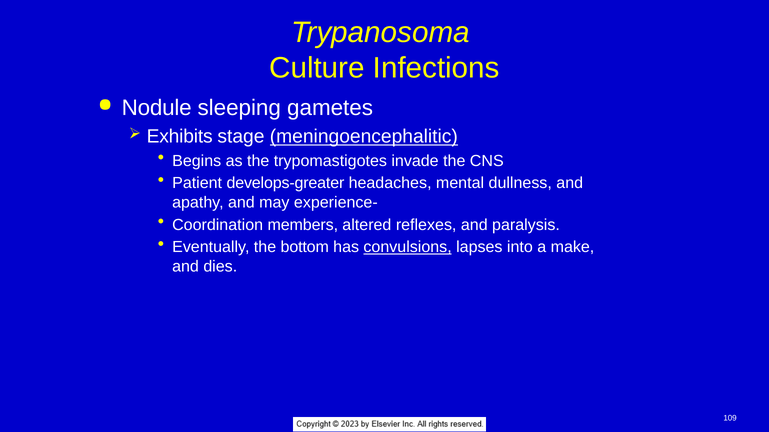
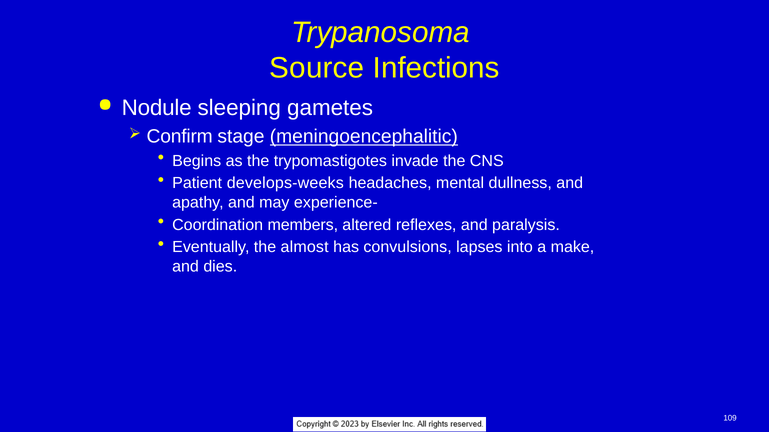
Culture: Culture -> Source (317, 68)
Exhibits: Exhibits -> Confirm (180, 137)
develops-greater: develops-greater -> develops-weeks (285, 183)
bottom: bottom -> almost (305, 247)
convulsions underline: present -> none (408, 247)
